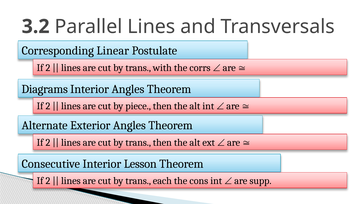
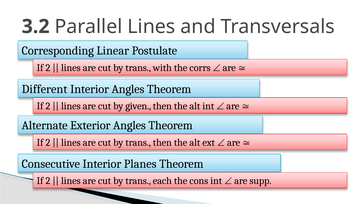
Diagrams: Diagrams -> Different (45, 89)
piece: piece -> given (138, 106)
Lesson: Lesson -> Planes (140, 164)
